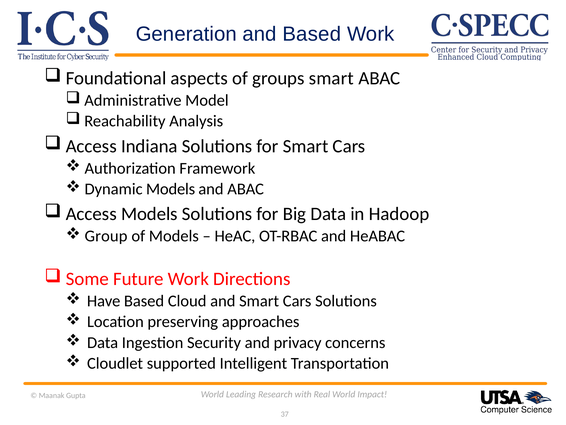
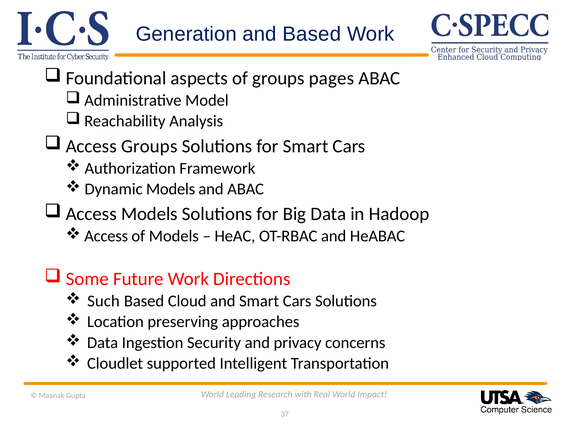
groups smart: smart -> pages (331, 78)
Access Indiana: Indiana -> Groups (149, 146)
Group: Group -> Access (106, 236)
Have: Have -> Such (104, 301)
